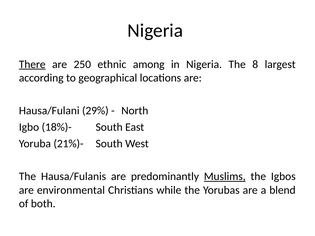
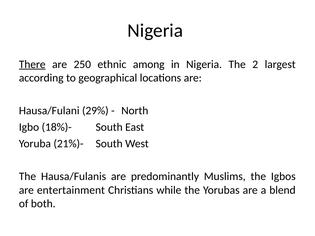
8: 8 -> 2 (255, 64)
Muslims underline: present -> none (225, 177)
environmental: environmental -> entertainment (71, 190)
